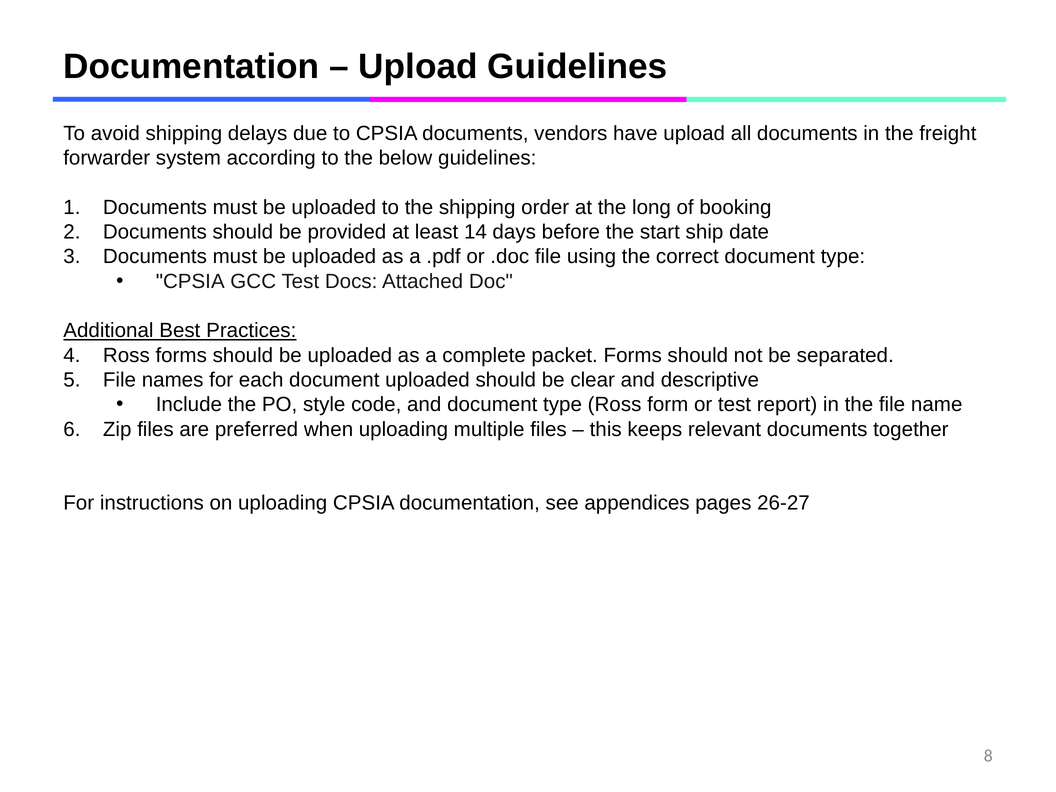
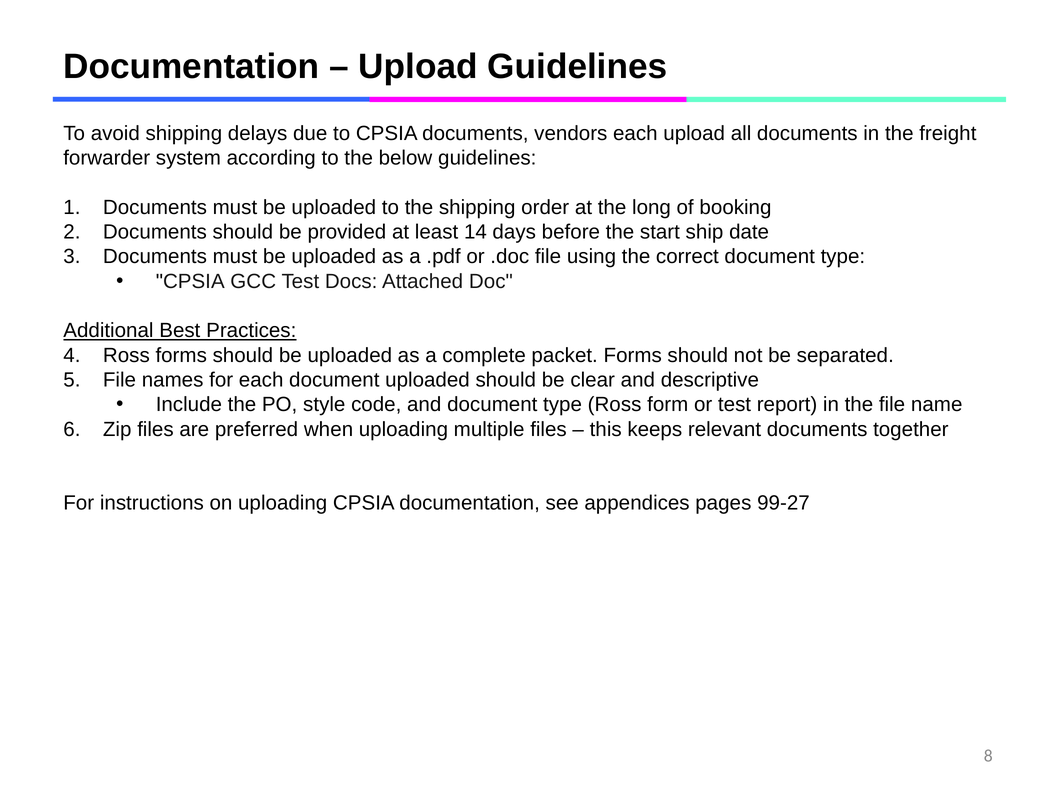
vendors have: have -> each (635, 133)
26-27: 26-27 -> 99-27 (783, 503)
